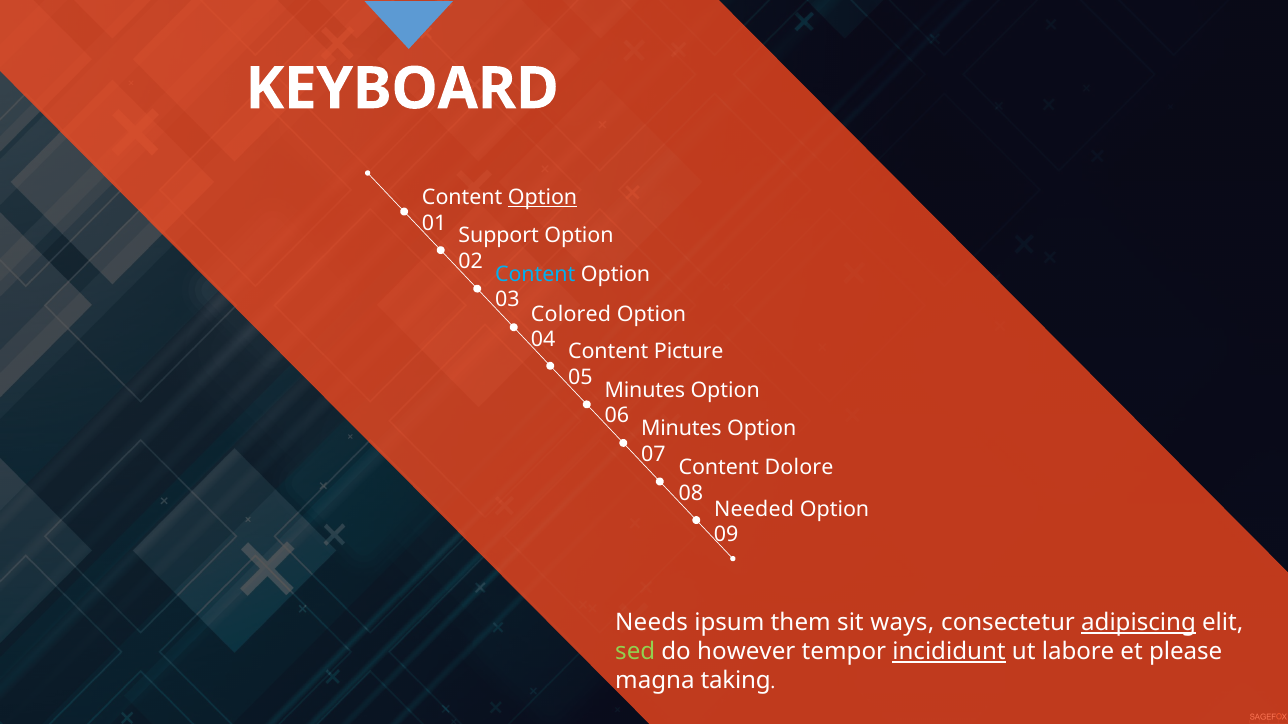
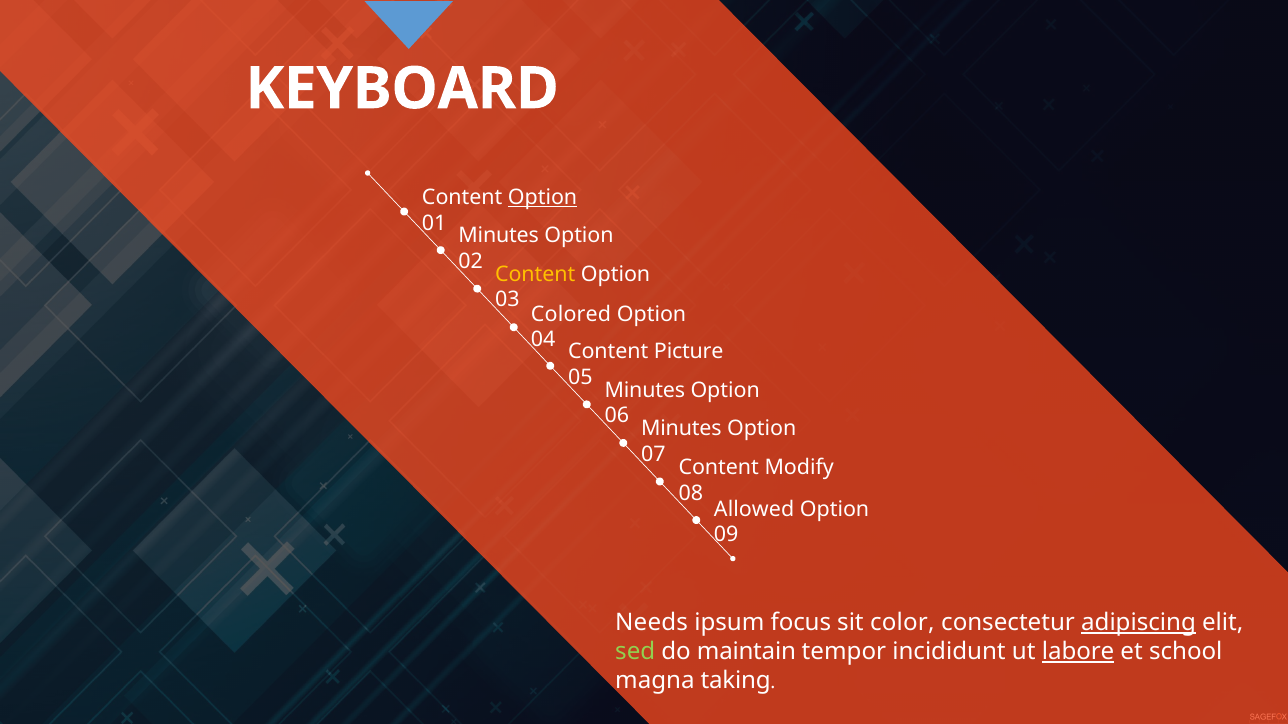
Support: Support -> Minutes (499, 236)
Content colour: light blue -> yellow (535, 274)
Dolore: Dolore -> Modify (799, 468)
Needed: Needed -> Allowed (754, 509)
them: them -> focus (801, 623)
ways: ways -> color (902, 623)
however: however -> maintain (746, 652)
incididunt underline: present -> none (949, 652)
labore underline: none -> present (1078, 652)
please: please -> school (1186, 652)
